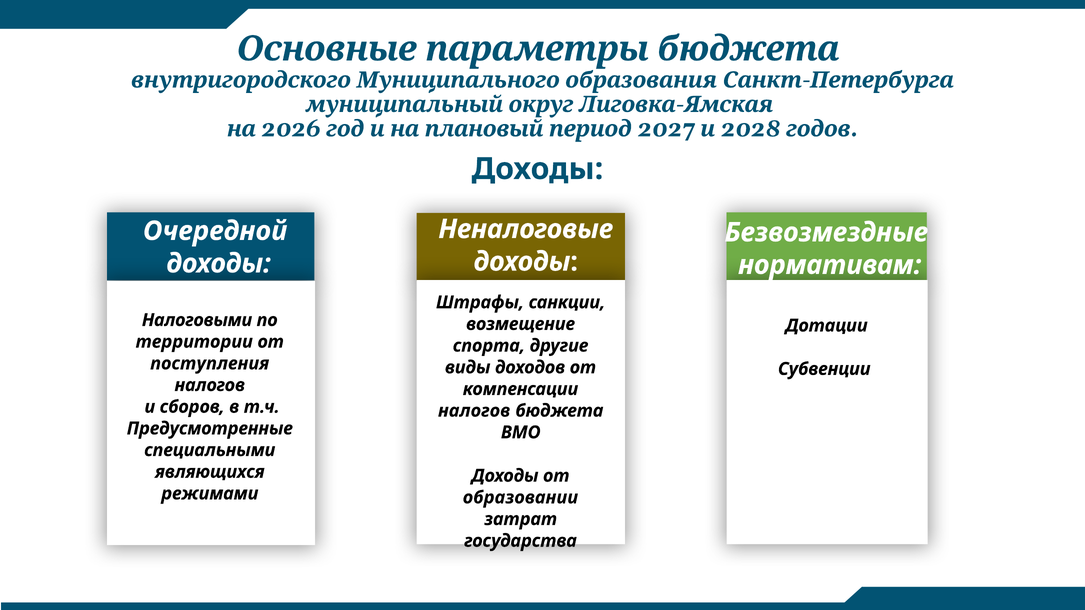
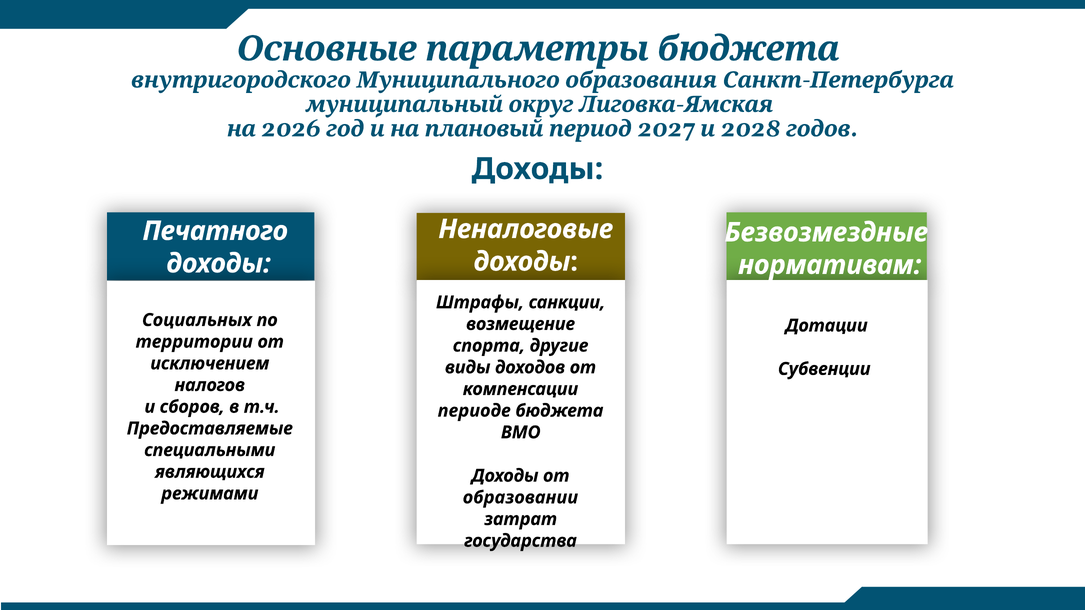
Очередной: Очередной -> Печатного (215, 231)
Налоговыми: Налоговыми -> Социальных (197, 320)
поступления: поступления -> исключением (210, 364)
налогов: налогов -> периоде (474, 411)
Предусмотренные: Предусмотренные -> Предоставляемые (210, 429)
